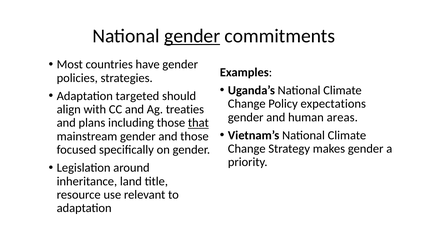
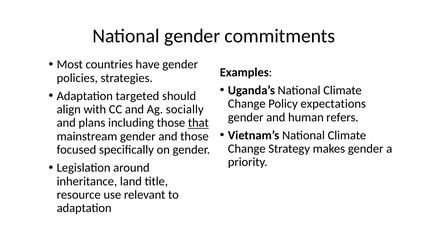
gender underline: present -> none (192, 36)
treaties: treaties -> socially (185, 109)
areas: areas -> refers (342, 117)
